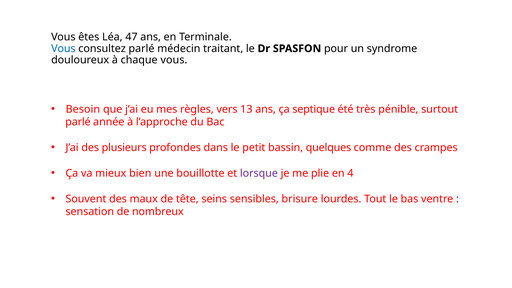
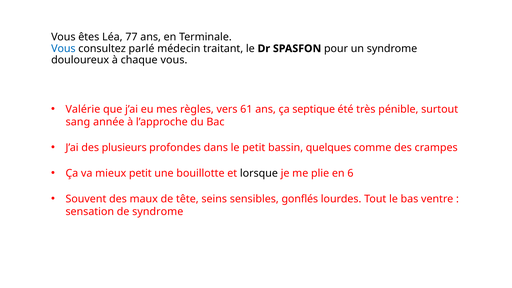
47: 47 -> 77 (131, 37)
Besoin: Besoin -> Valérie (83, 109)
13: 13 -> 61 (246, 109)
parlé: parlé -> sang (78, 122)
mieux bien: bien -> petit (140, 173)
lorsque colour: purple -> black (259, 173)
4: 4 -> 6 (350, 173)
brisure: brisure -> gonflés (300, 199)
de nombreux: nombreux -> syndrome (158, 212)
